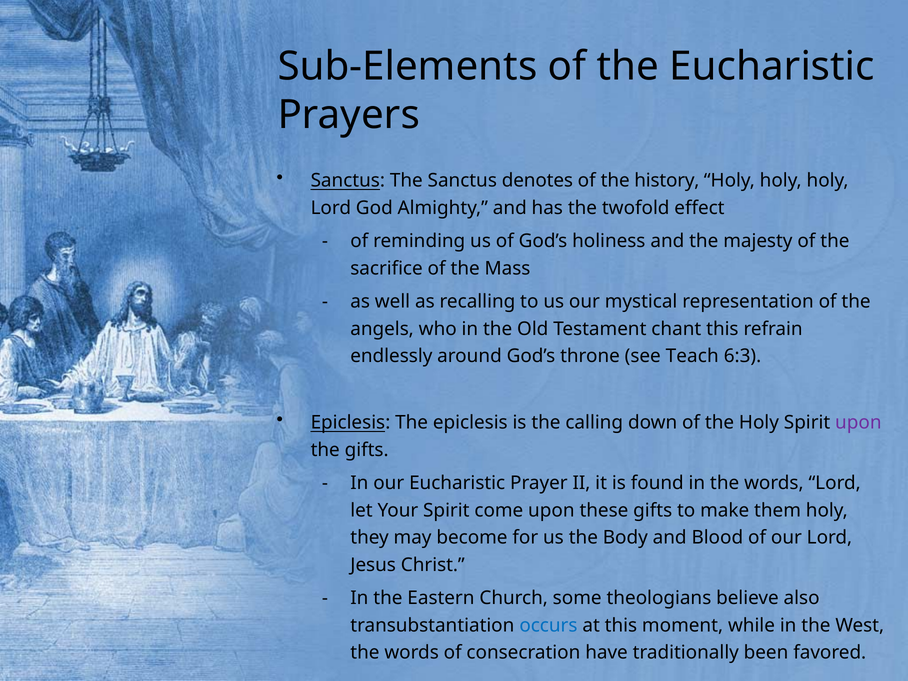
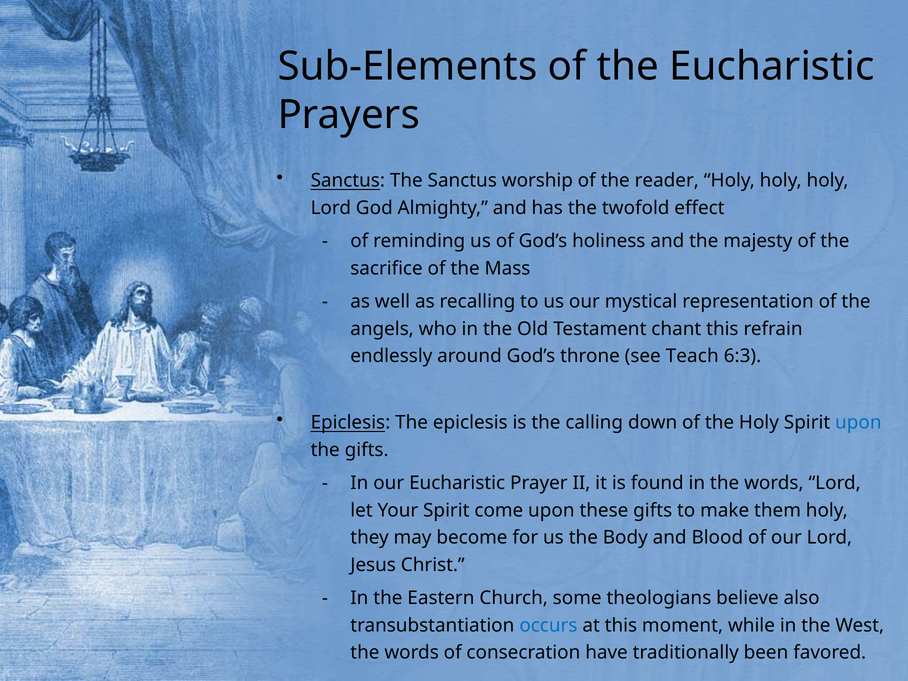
denotes: denotes -> worship (537, 181)
history: history -> reader (667, 181)
upon colour: purple -> blue (858, 423)
